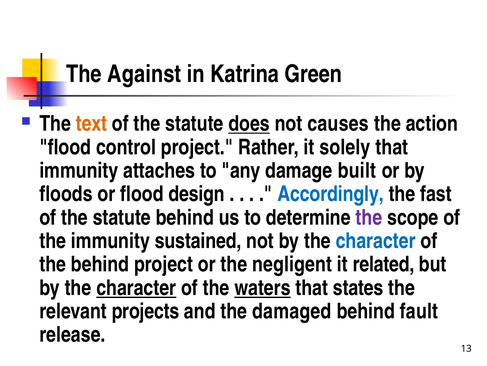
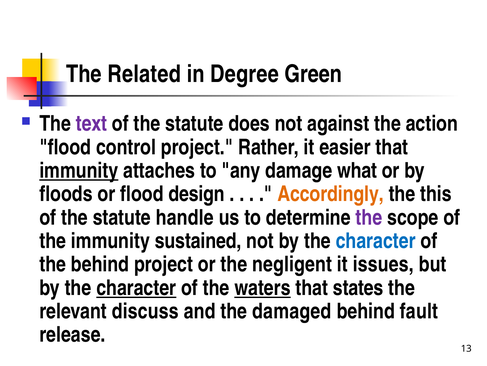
Against: Against -> Related (144, 74)
Katrina: Katrina -> Degree (245, 74)
text colour: orange -> purple (91, 124)
does underline: present -> none (249, 124)
causes: causes -> against (338, 124)
solely: solely -> easier (345, 147)
immunity underline: none -> present (79, 170)
built: built -> what (357, 170)
Accordingly colour: blue -> orange (331, 194)
fast: fast -> this (436, 194)
statute behind: behind -> handle (185, 217)
related: related -> issues (383, 264)
projects: projects -> discuss (145, 311)
